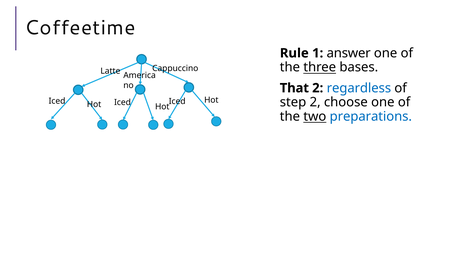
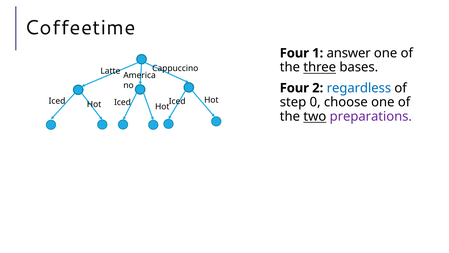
Rule: Rule -> Four (294, 53)
That: That -> Four (294, 88)
step 2: 2 -> 0 (315, 102)
preparations colour: blue -> purple (371, 116)
